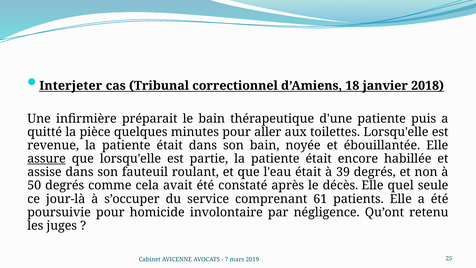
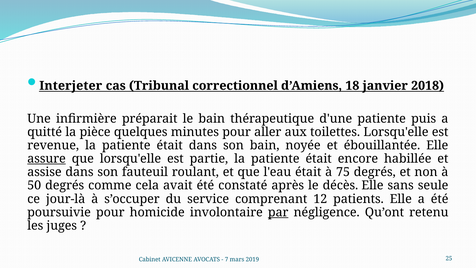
39: 39 -> 75 (343, 172)
quel: quel -> sans (401, 185)
61: 61 -> 12 (320, 199)
par underline: none -> present (278, 212)
